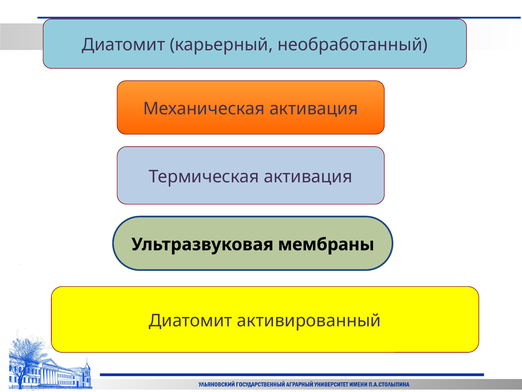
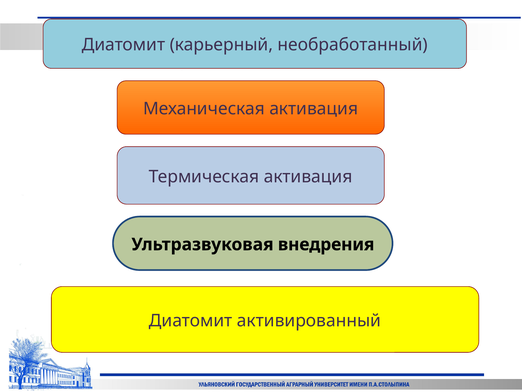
мембраны: мембраны -> внедрения (326, 244)
